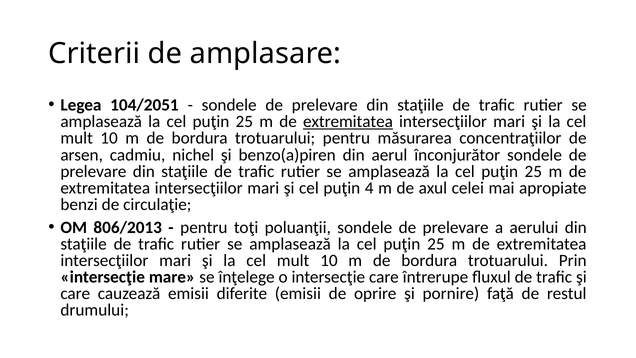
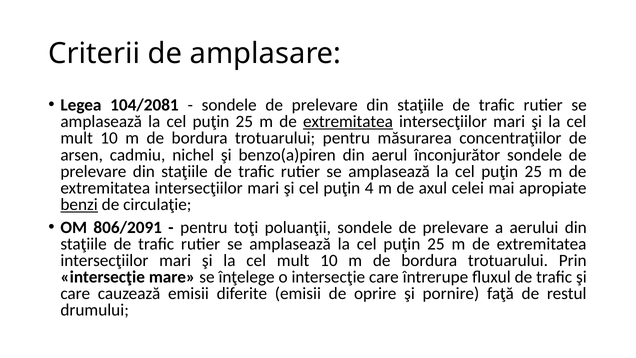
104/2051: 104/2051 -> 104/2081 (144, 105)
benzi underline: none -> present (79, 204)
806/2013: 806/2013 -> 806/2091 (128, 227)
